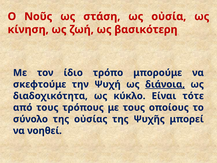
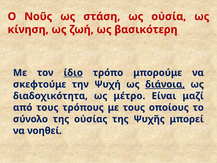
ίδιο underline: none -> present (73, 73)
κύκλο: κύκλο -> μέτρο (129, 96)
τότε: τότε -> μαζί (193, 96)
